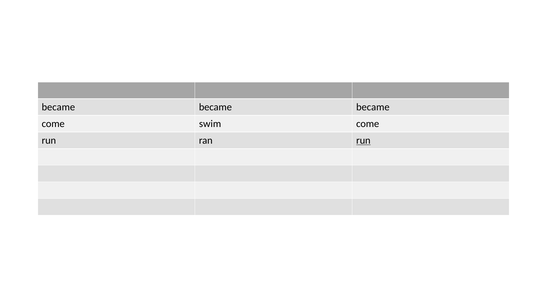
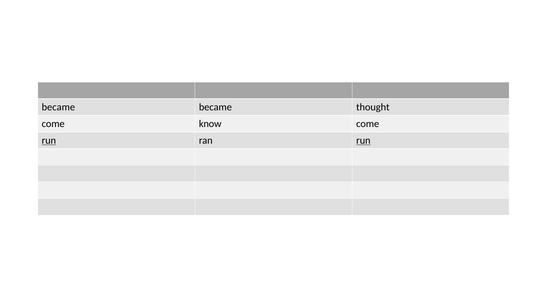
became: became -> thought (373, 107)
swim: swim -> know (210, 124)
run underline: none -> present (49, 140)
